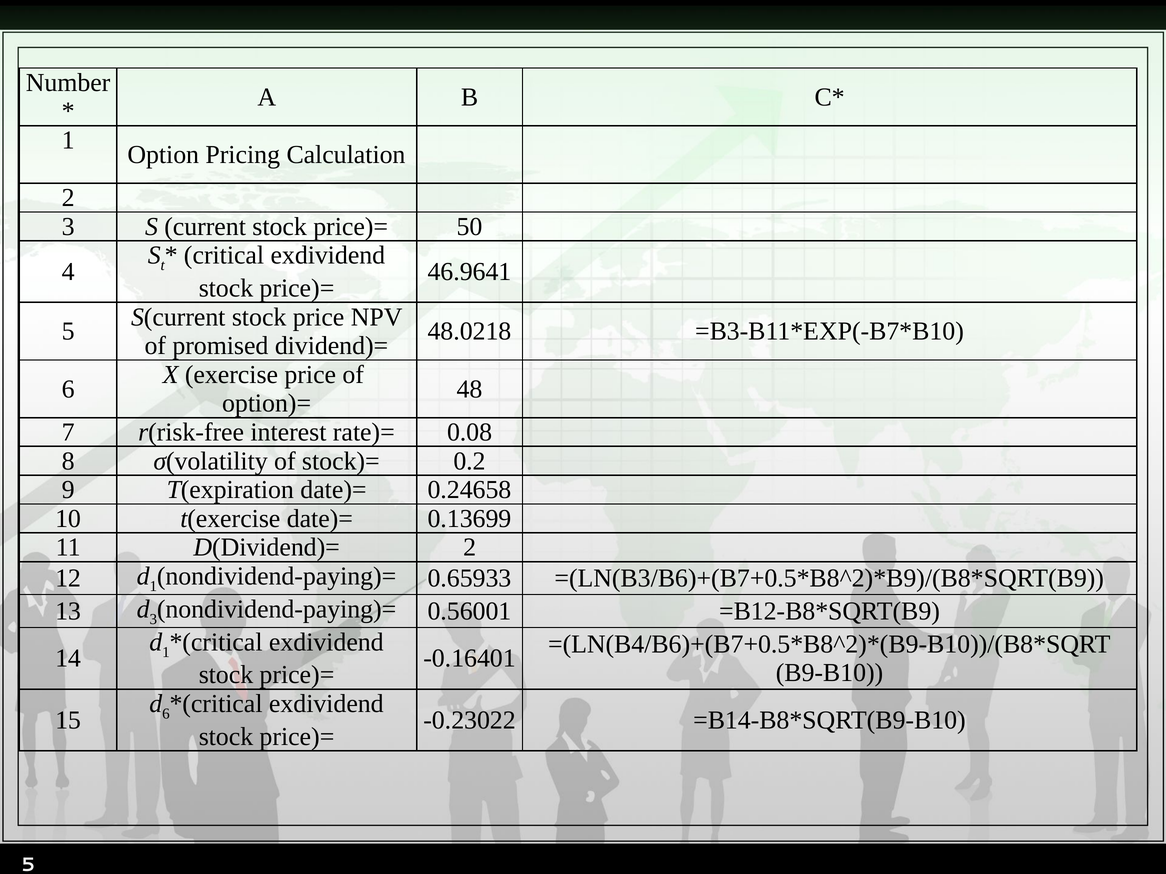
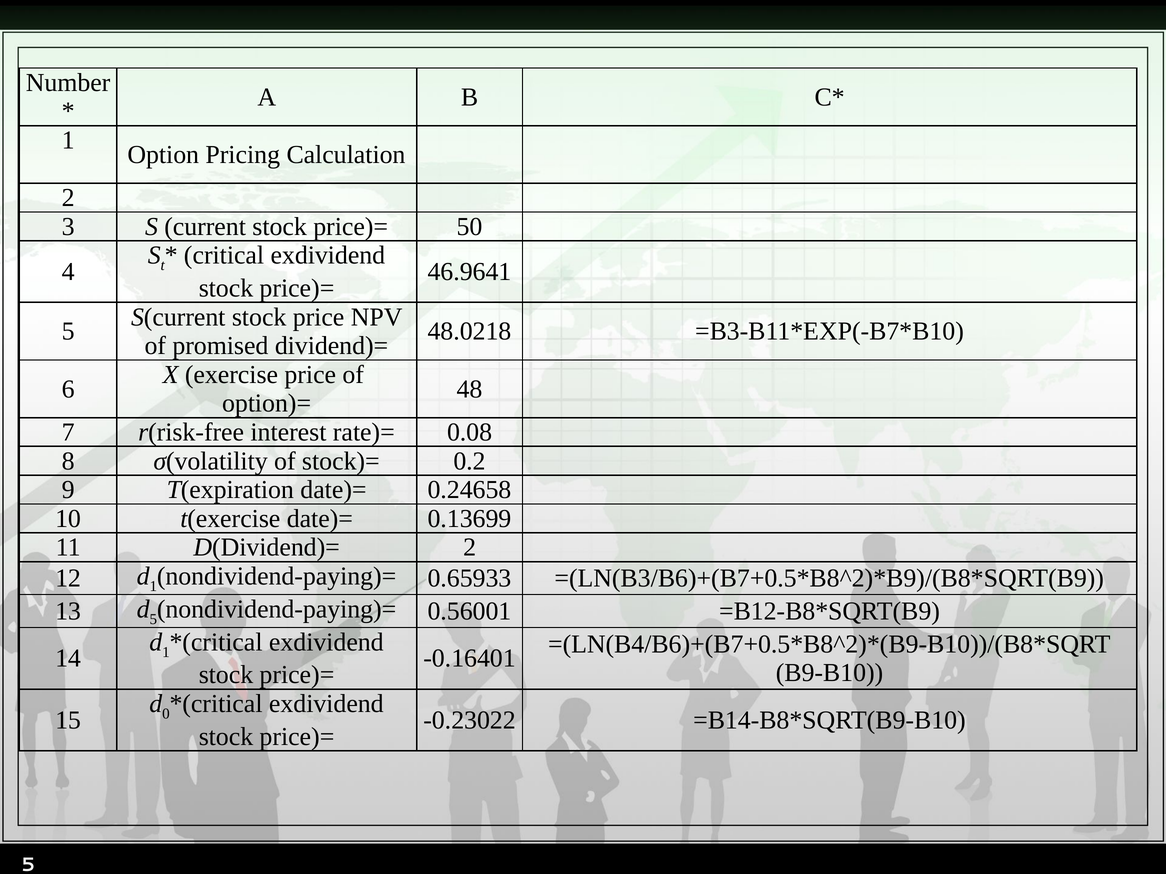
3: 3 -> 5 (153, 620)
6: 6 -> 0 (166, 714)
